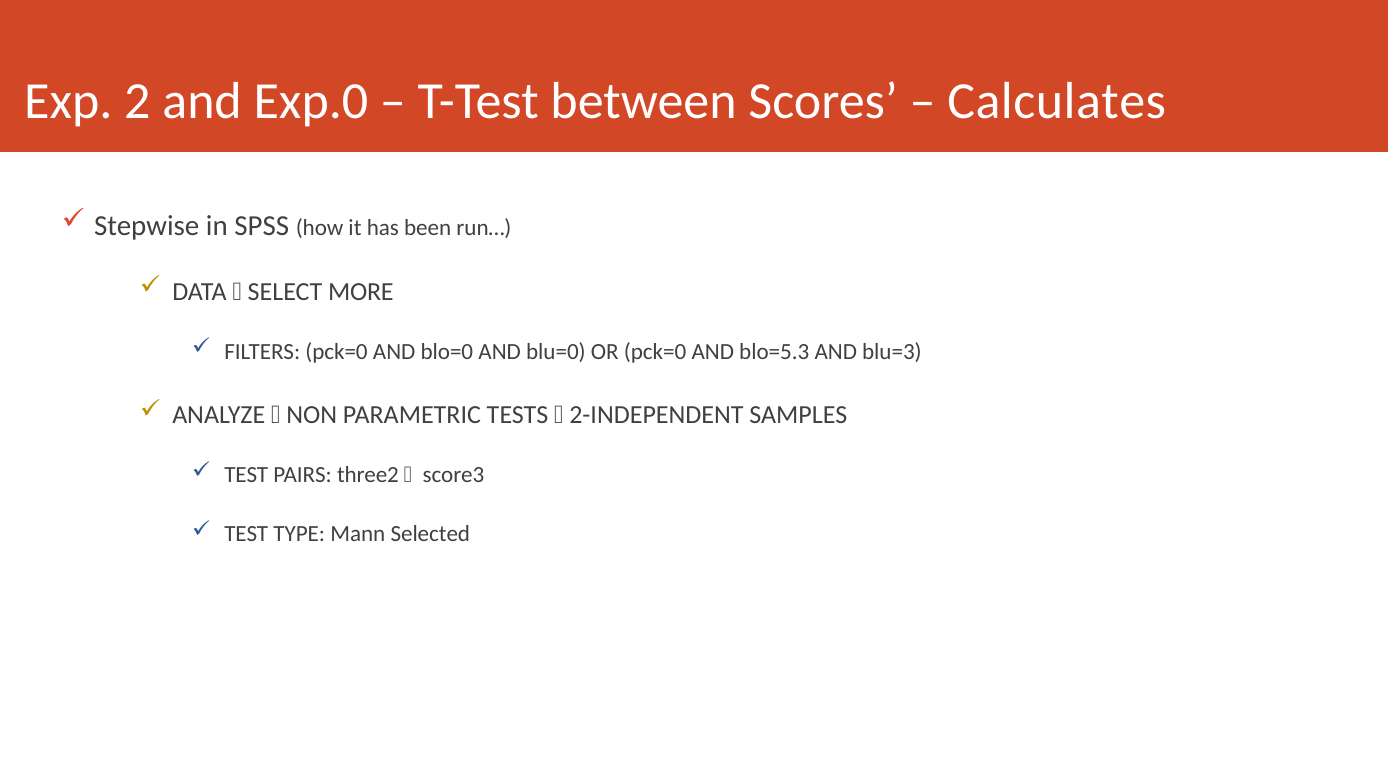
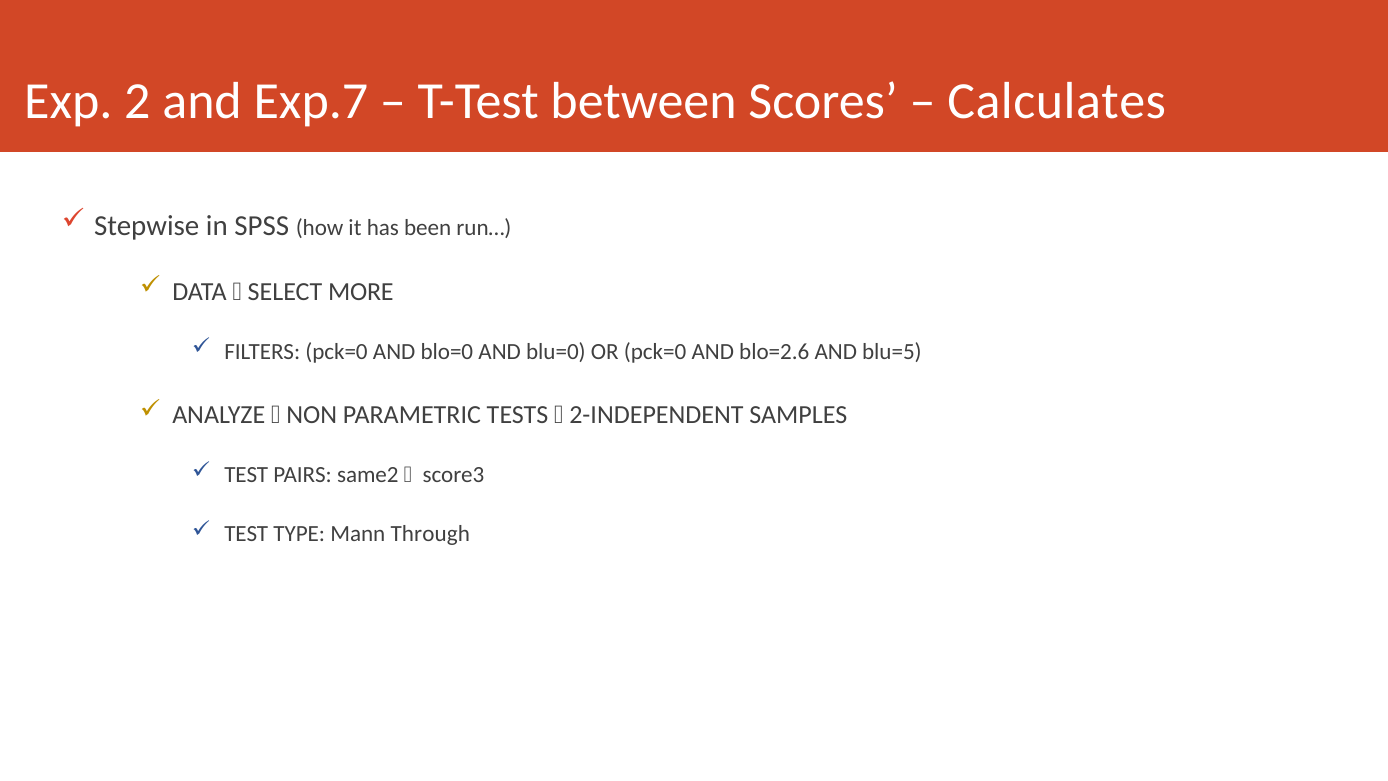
Exp.0: Exp.0 -> Exp.7 (311, 102)
blo=5.3: blo=5.3 -> blo=2.6 (774, 352)
blu=3: blu=3 -> blu=5 (892, 352)
three2: three2 -> same2 (368, 475)
Selected: Selected -> Through (430, 534)
